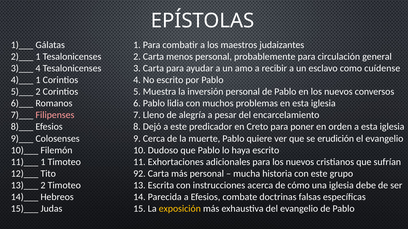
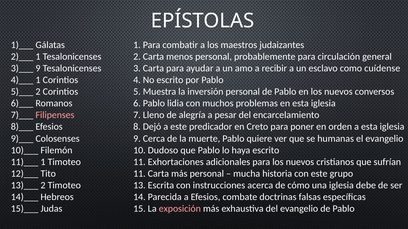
4: 4 -> 9 (38, 68)
erudición: erudición -> humanas (336, 139)
Tito 92: 92 -> 11 (139, 174)
exposición colour: yellow -> pink (180, 209)
